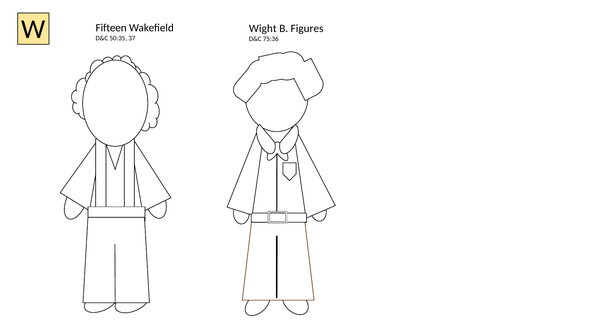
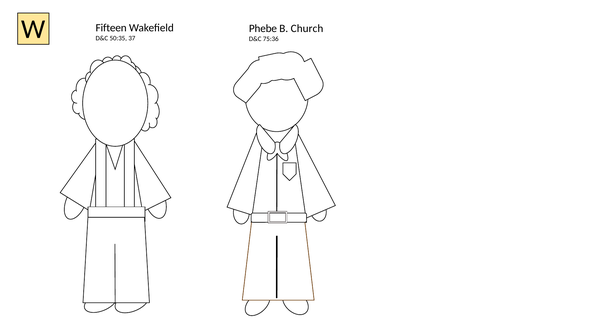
Wight: Wight -> Phebe (263, 28)
Figures: Figures -> Church (307, 28)
